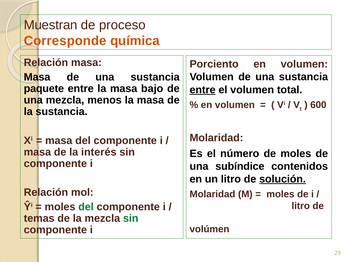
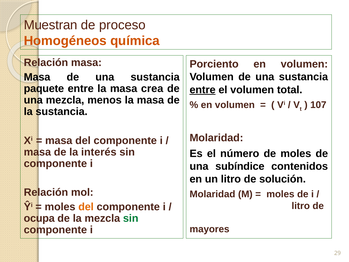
Corresponde: Corresponde -> Homogéneos (65, 41)
bajo: bajo -> crea (152, 89)
600: 600 -> 107 (318, 105)
solución underline: present -> none (283, 179)
del colour: green -> orange (86, 207)
temas: temas -> ocupa (39, 218)
volúmen: volúmen -> mayores (209, 229)
